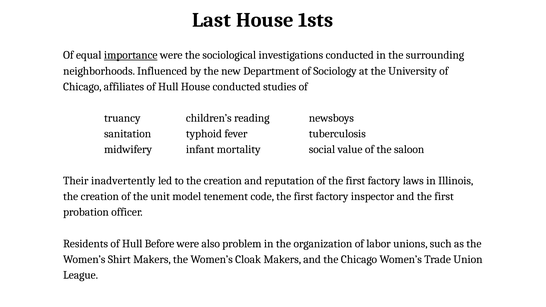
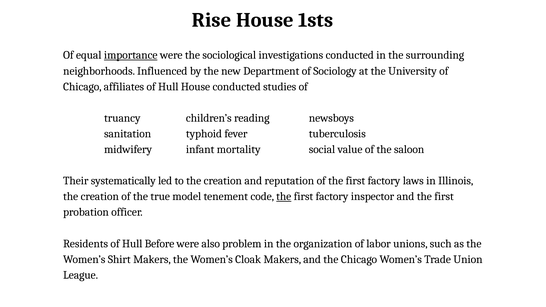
Last: Last -> Rise (212, 20)
inadvertently: inadvertently -> systematically (123, 181)
unit: unit -> true (160, 197)
the underline: none -> present (284, 197)
